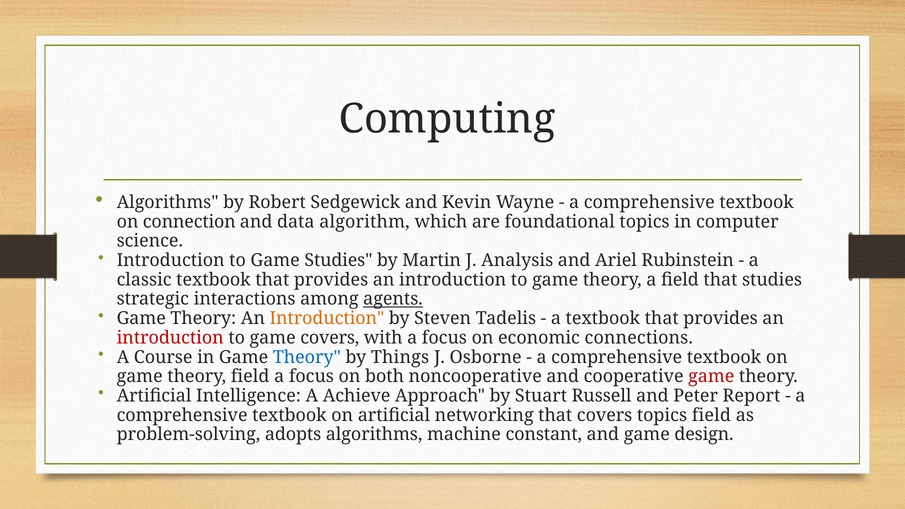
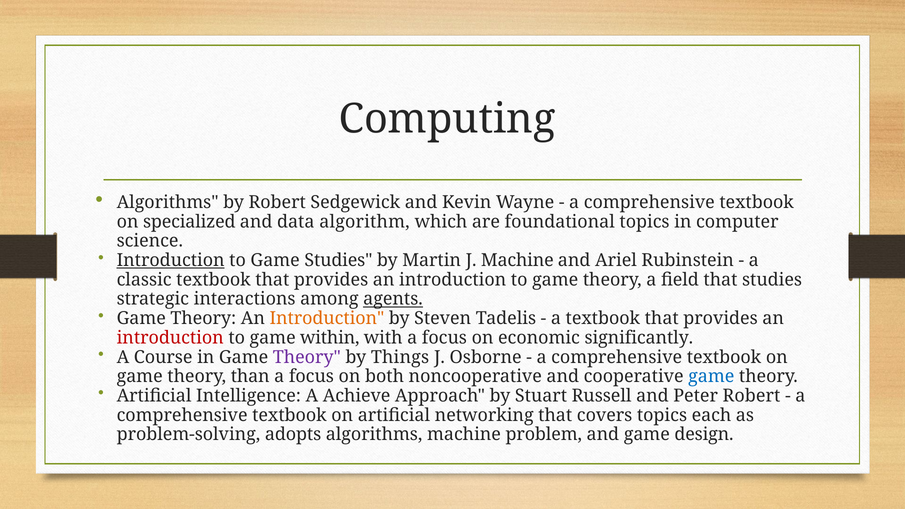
connection: connection -> specialized (189, 222)
Introduction underline: none -> present (171, 260)
J Analysis: Analysis -> Machine (517, 260)
game covers: covers -> within (330, 338)
connections: connections -> significantly (639, 338)
Theory colour: blue -> purple (307, 357)
theory field: field -> than (250, 377)
game colour: red -> blue (711, 377)
Peter Report: Report -> Robert (751, 396)
topics field: field -> each (711, 415)
constant: constant -> problem (544, 435)
